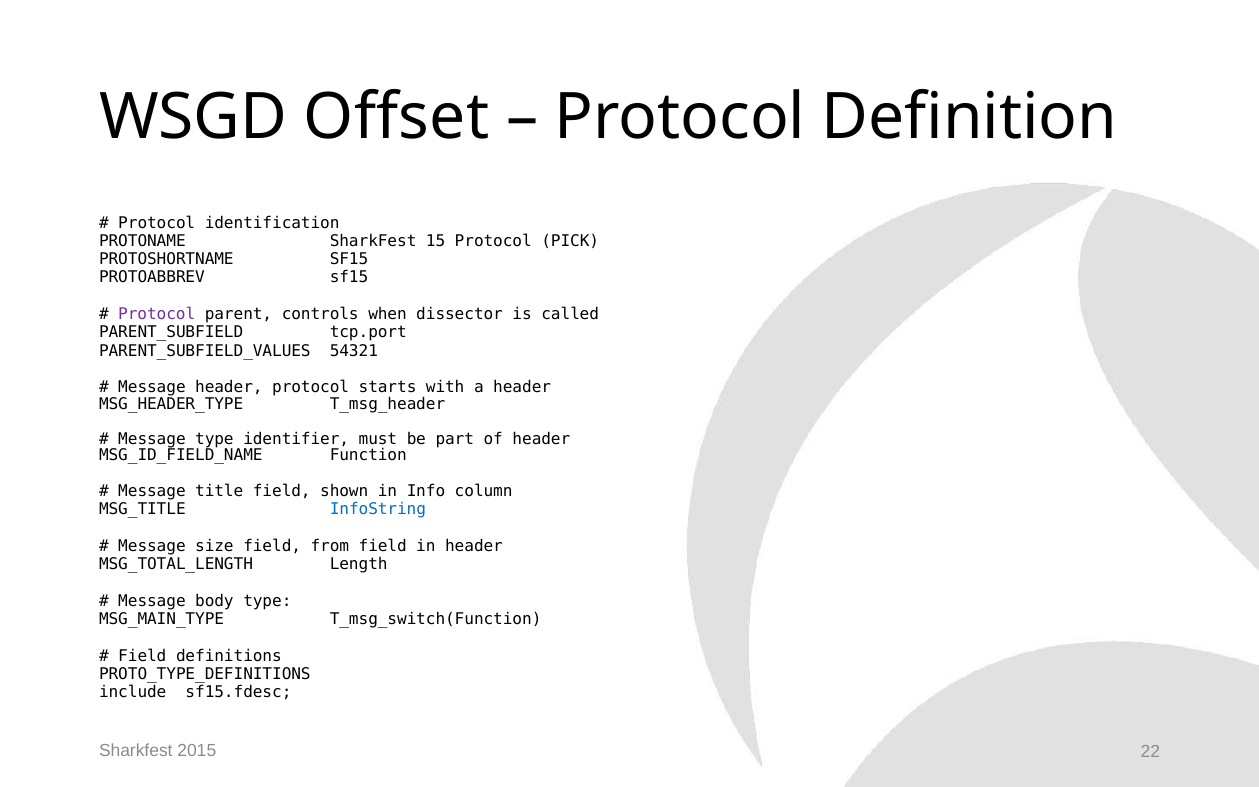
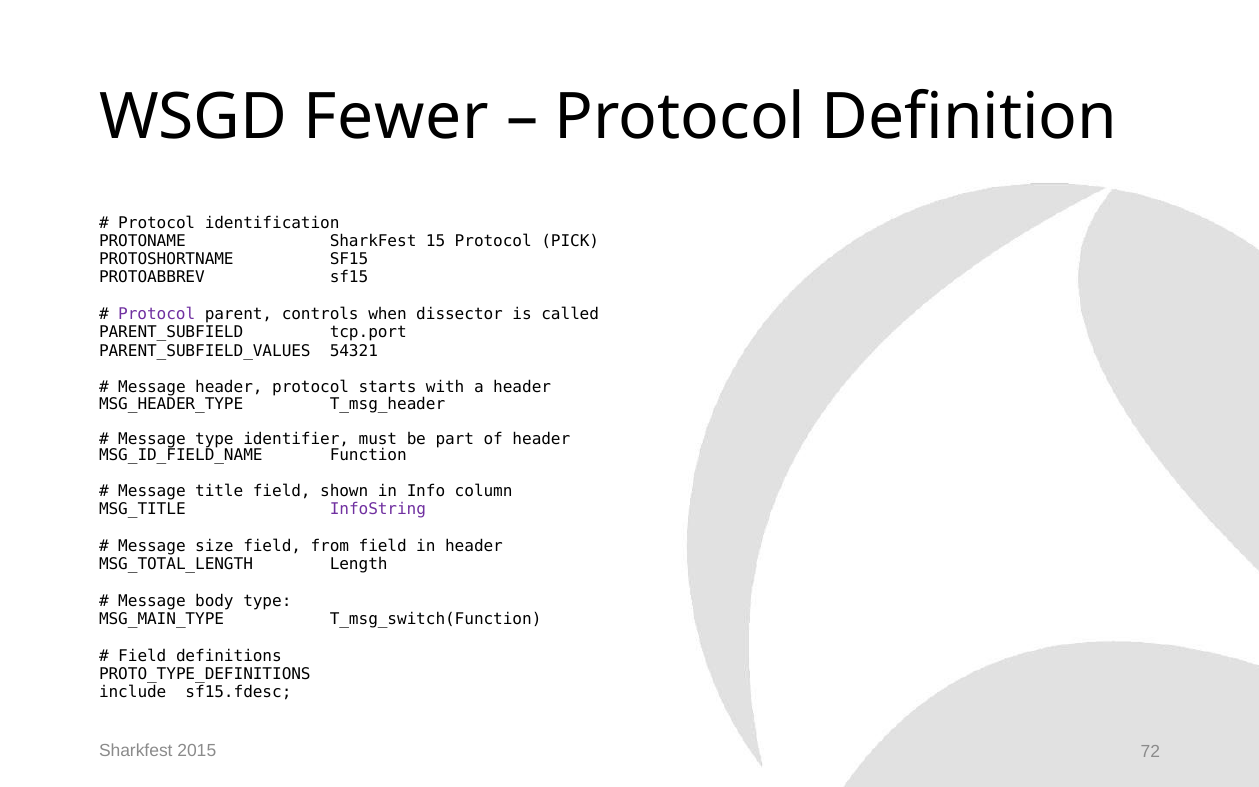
Offset: Offset -> Fewer (396, 117)
InfoString colour: blue -> purple (378, 509)
22: 22 -> 72 (1150, 751)
